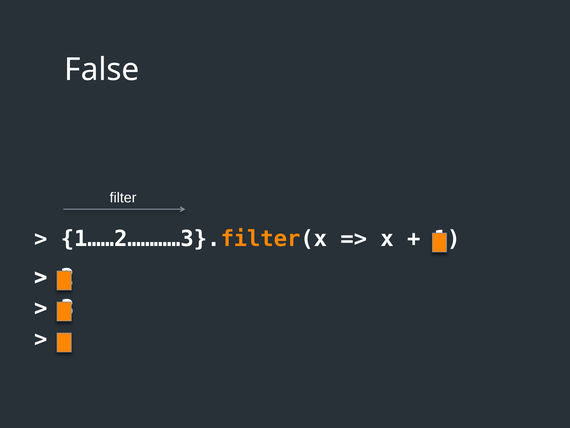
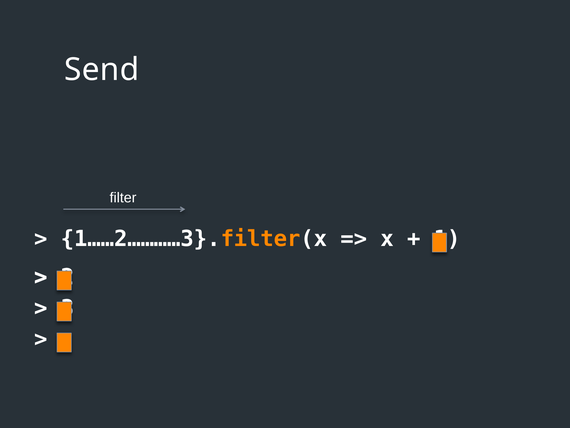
False: False -> Send (102, 70)
